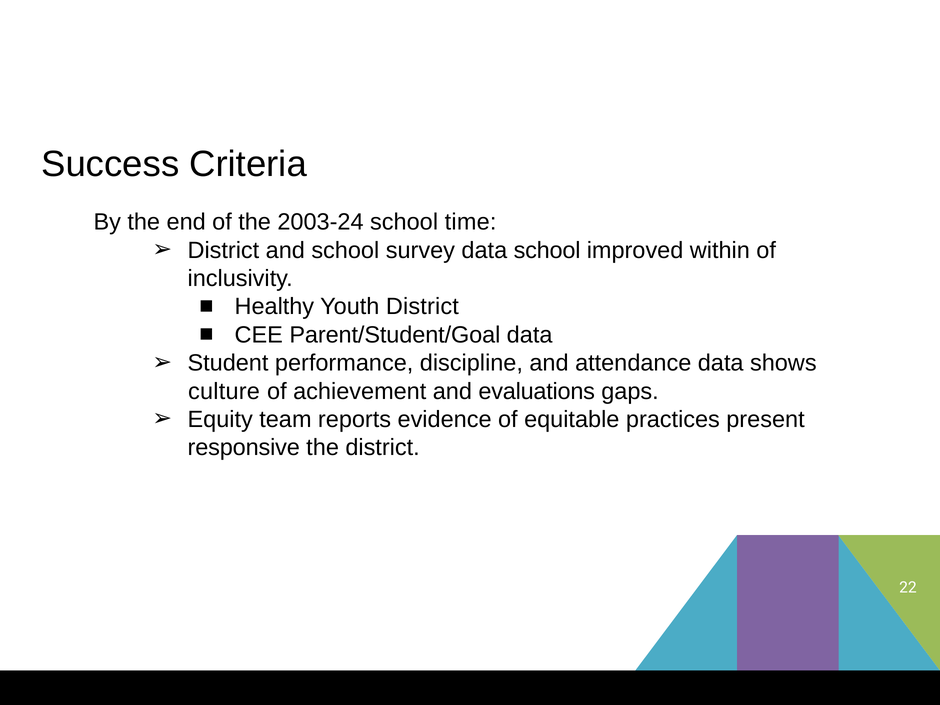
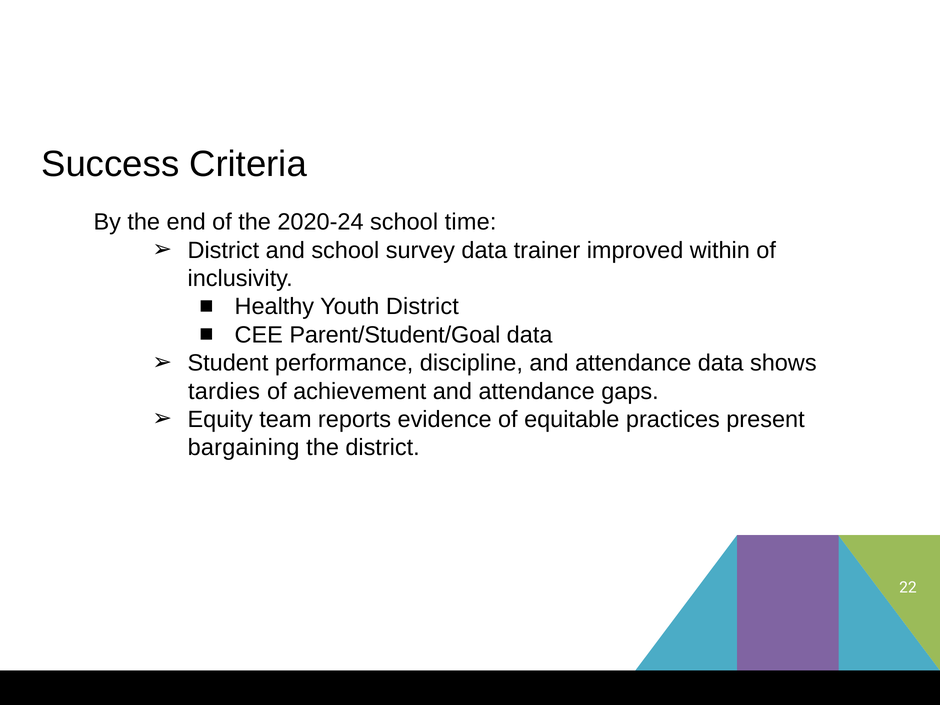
2003-24: 2003-24 -> 2020-24 (321, 222)
data school: school -> trainer (547, 250)
culture: culture -> tardies (224, 391)
achievement and evaluations: evaluations -> attendance (537, 391)
responsive: responsive -> bargaining (244, 448)
